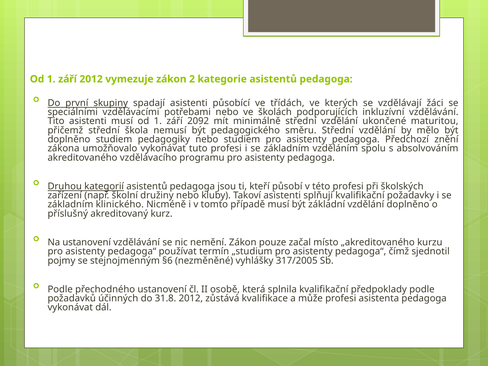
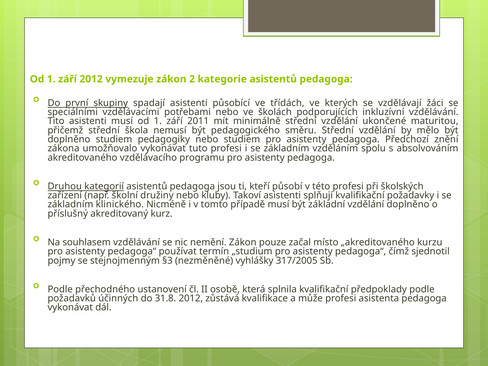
2092: 2092 -> 2011 (198, 121)
Na ustanovení: ustanovení -> souhlasem (87, 242)
§6: §6 -> §3 (167, 261)
